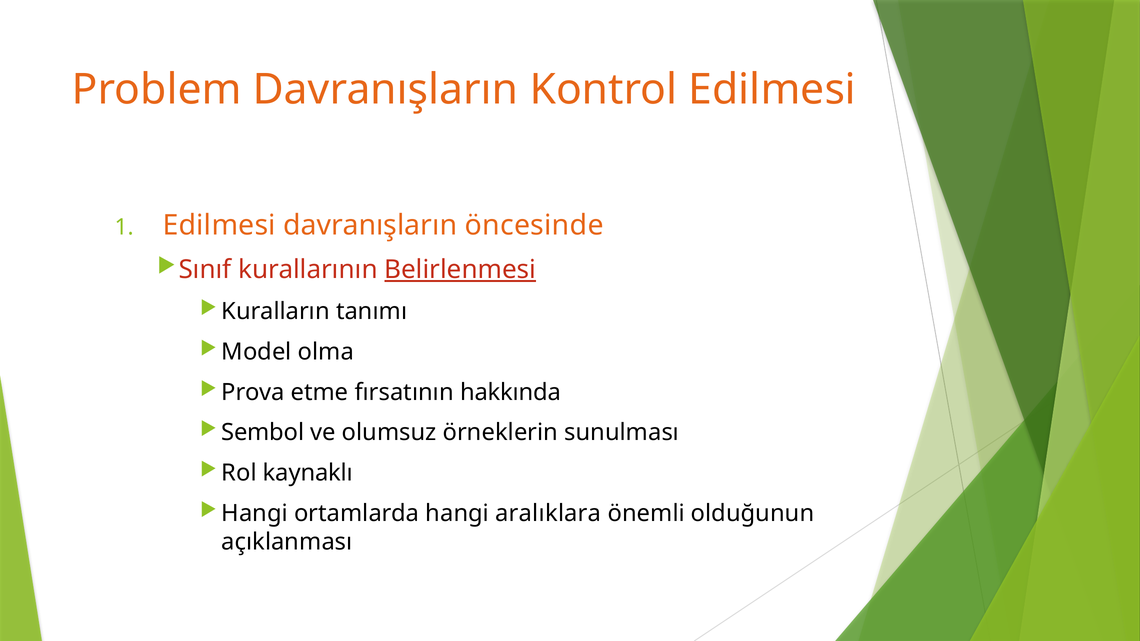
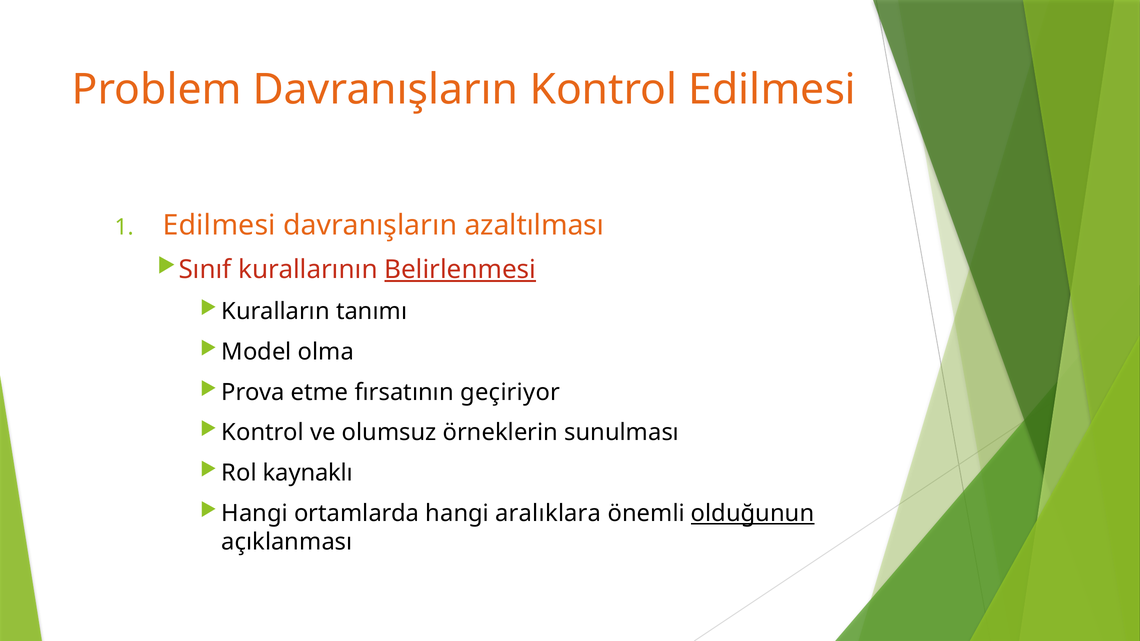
öncesinde: öncesinde -> azaltılması (534, 225)
hakkında: hakkında -> geçiriyor (510, 392)
Sembol: Sembol -> Kontrol (263, 433)
olduğunun underline: none -> present (753, 514)
